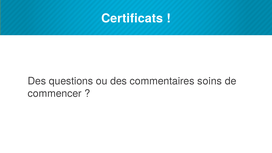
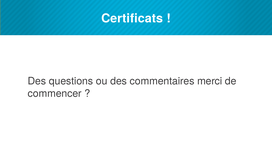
soins: soins -> merci (210, 81)
